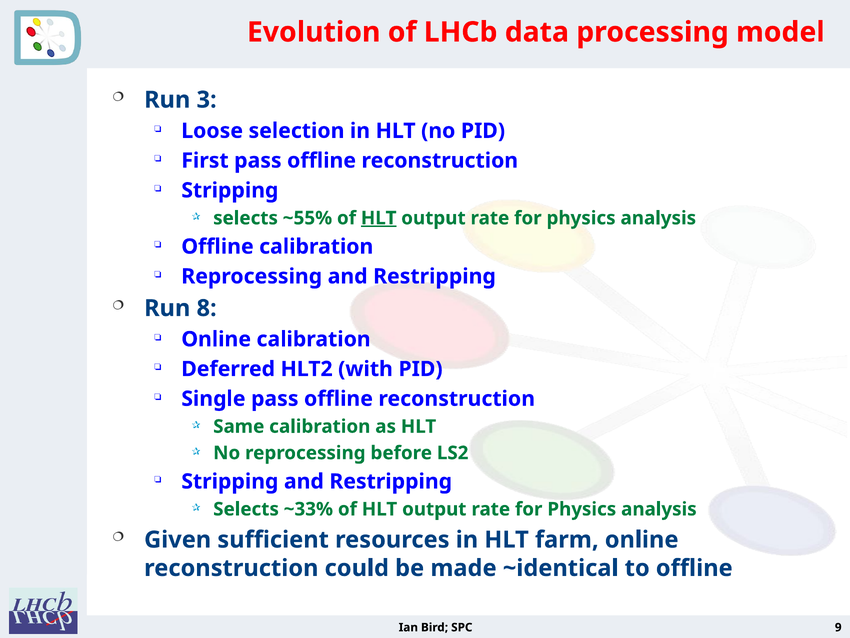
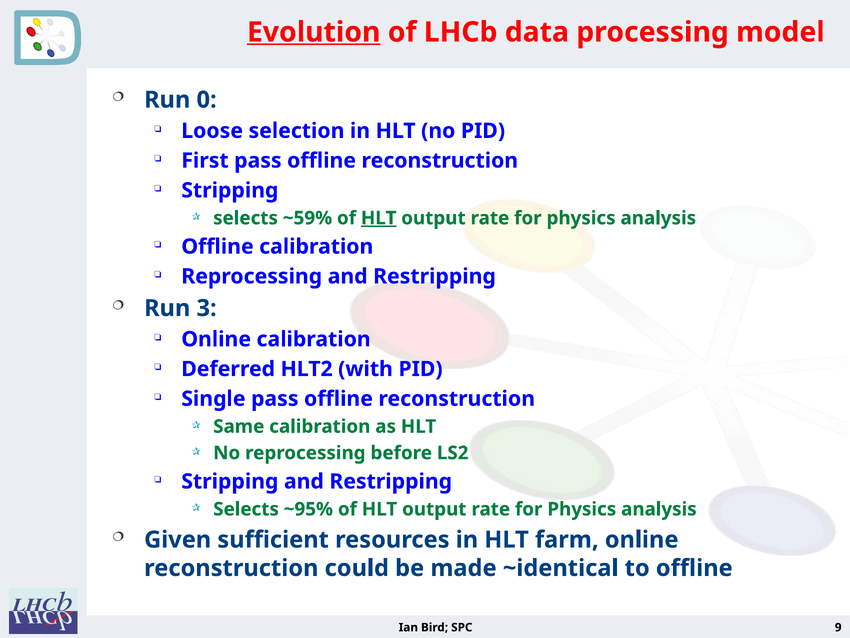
Evolution underline: none -> present (314, 32)
3: 3 -> 0 (207, 100)
~55%: ~55% -> ~59% (307, 218)
8: 8 -> 3 (207, 308)
~33%: ~33% -> ~95% (308, 509)
